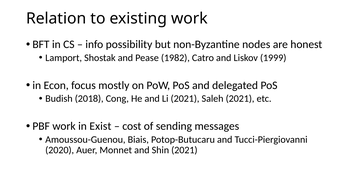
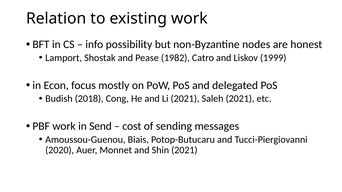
Exist: Exist -> Send (101, 126)
